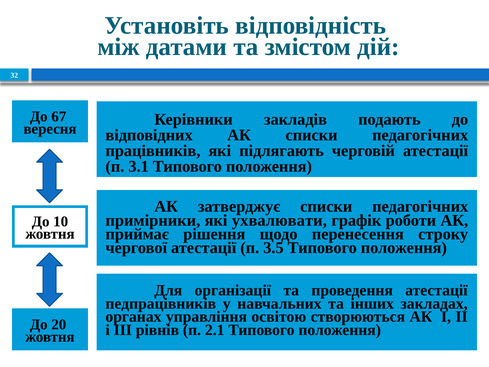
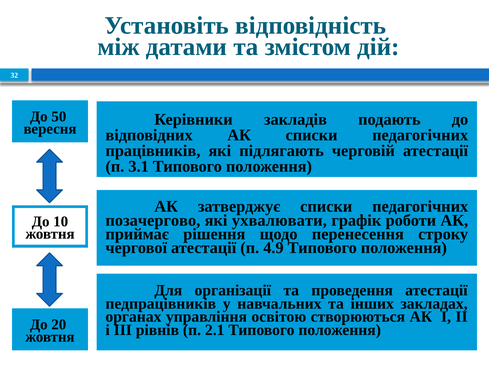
67: 67 -> 50 (59, 116)
примірники: примірники -> позачергово (153, 220)
3.5: 3.5 -> 4.9 (273, 248)
